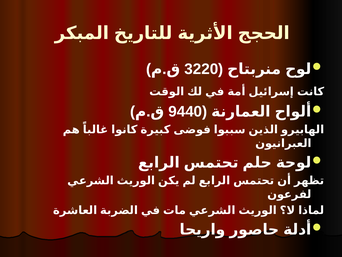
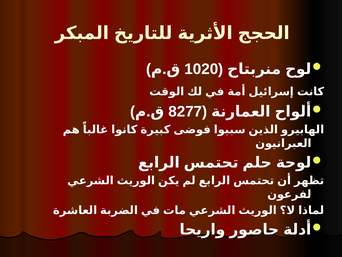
3220: 3220 -> 1020 (201, 69)
9440: 9440 -> 8277 (185, 111)
